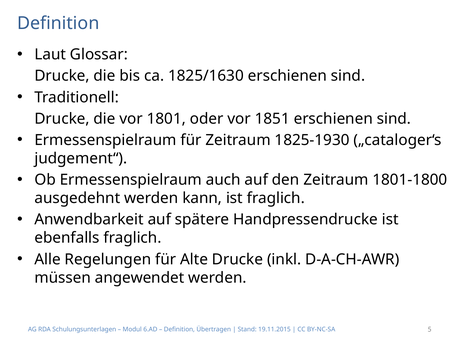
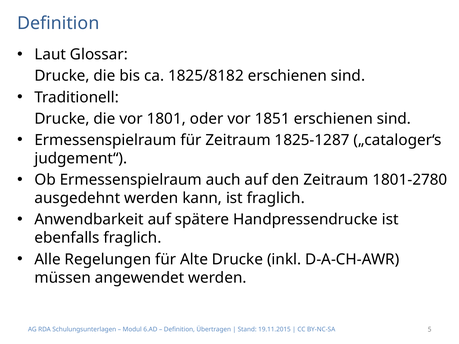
1825/1630: 1825/1630 -> 1825/8182 (206, 76)
1825-1930: 1825-1930 -> 1825-1287 (312, 140)
1801-1800: 1801-1800 -> 1801-2780 (410, 180)
